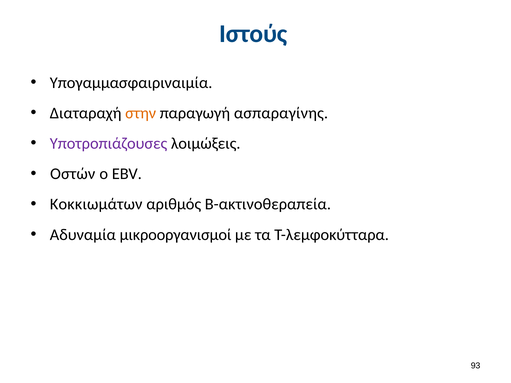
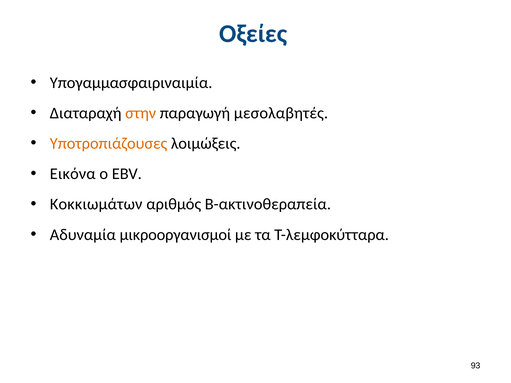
Ιστούς: Ιστούς -> Οξείες (253, 34)
ασπαραγίνης: ασπαραγίνης -> μεσολαβητές (281, 113)
Υποτροπιάζουσες colour: purple -> orange (109, 144)
Οστών: Οστών -> Εικόνα (73, 174)
